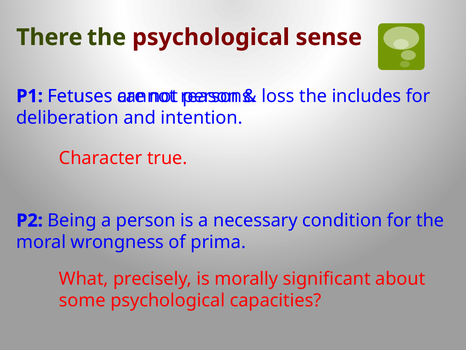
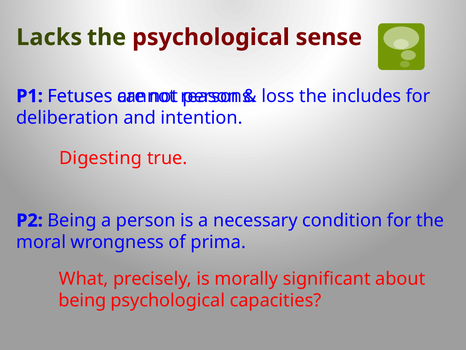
There: There -> Lacks (49, 37)
Character: Character -> Digesting (101, 158)
some: some -> being (82, 300)
